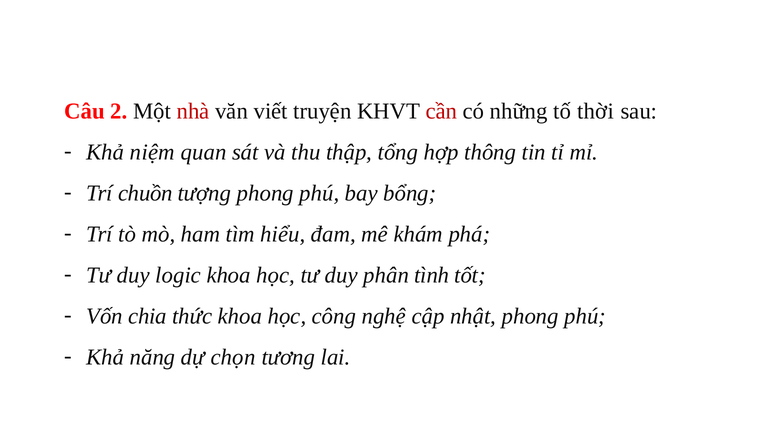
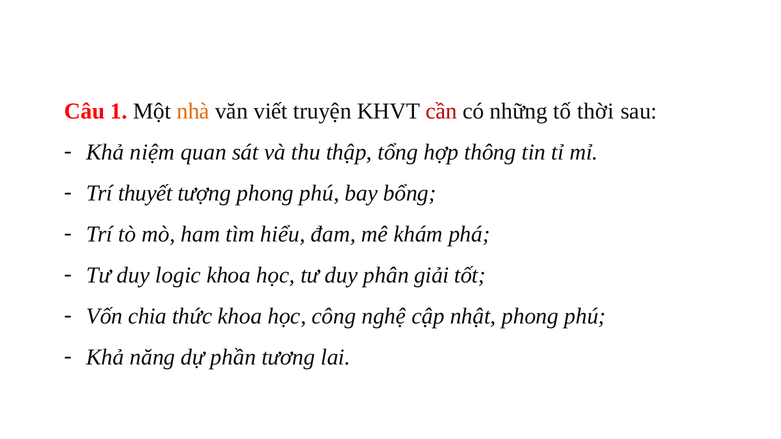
2: 2 -> 1 (119, 111)
nhà colour: red -> orange (193, 111)
chuồn: chuồn -> thuyết (145, 193)
tình: tình -> giải (432, 275)
chọn: chọn -> phần (233, 358)
